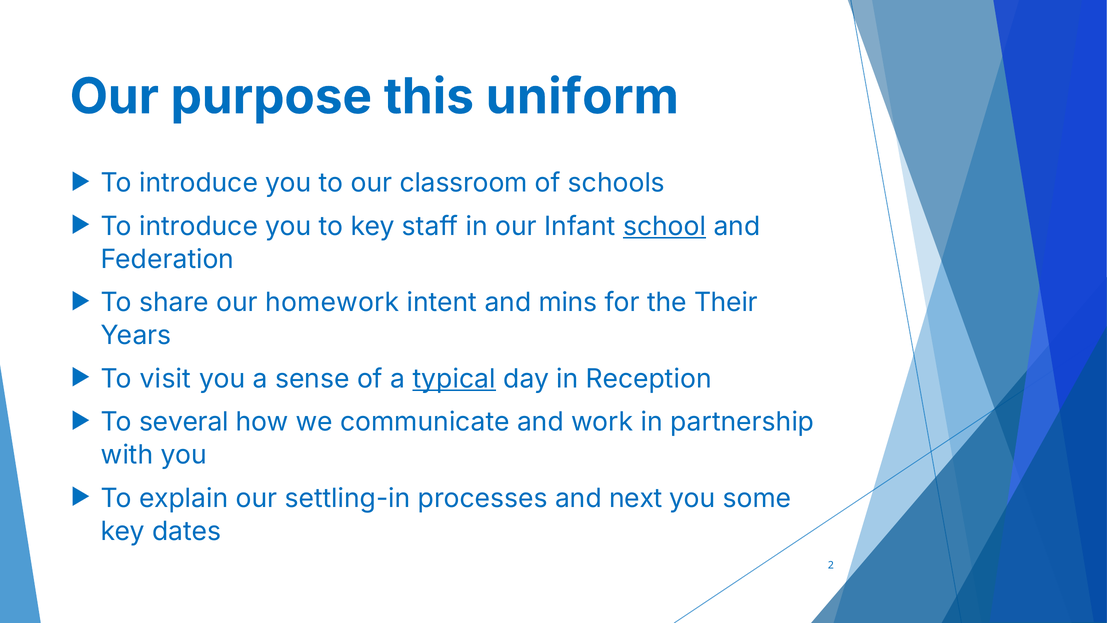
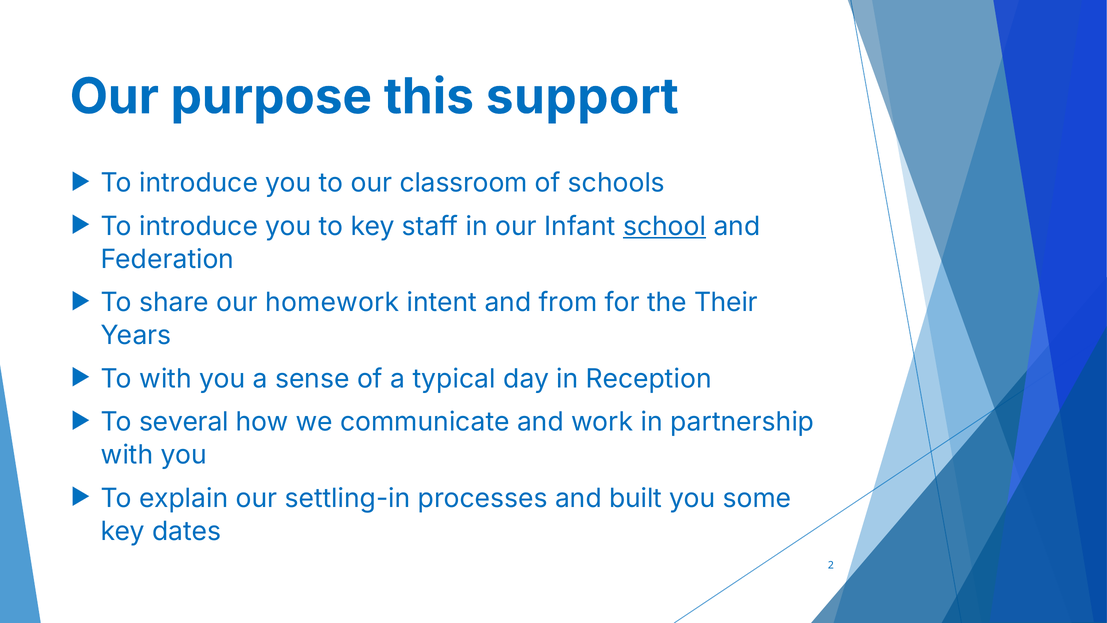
uniform: uniform -> support (582, 97)
mins: mins -> from (568, 303)
To visit: visit -> with (166, 379)
typical underline: present -> none (454, 379)
next: next -> built (636, 498)
